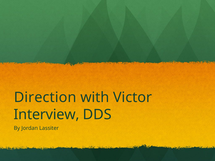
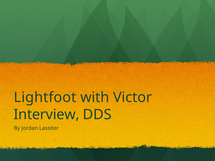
Direction: Direction -> Lightfoot (45, 97)
